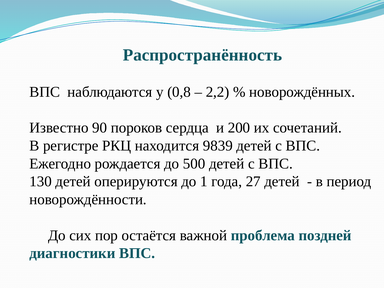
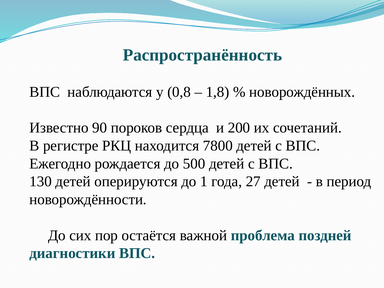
2,2: 2,2 -> 1,8 (218, 92)
9839: 9839 -> 7800 (218, 146)
